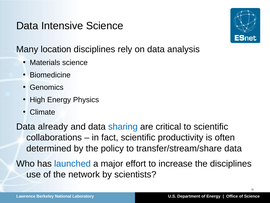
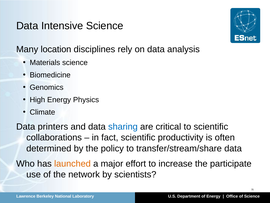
already: already -> printers (53, 126)
launched colour: blue -> orange (72, 163)
the disciplines: disciplines -> participate (231, 163)
